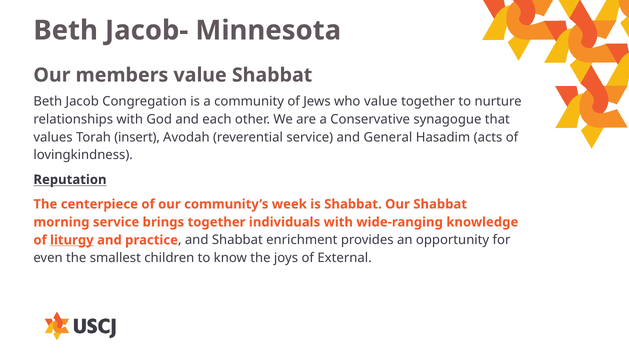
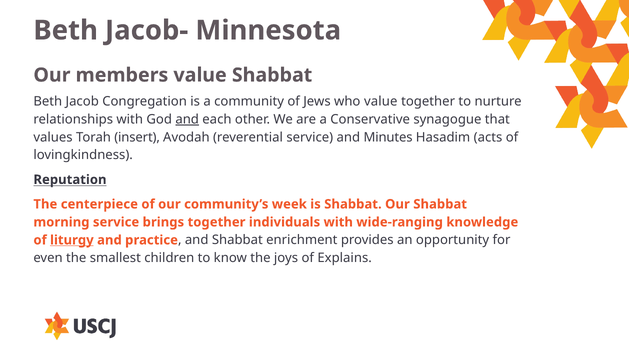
and underline: none -> present (187, 119)
General: General -> Minutes (388, 137)
External: External -> Explains (345, 258)
